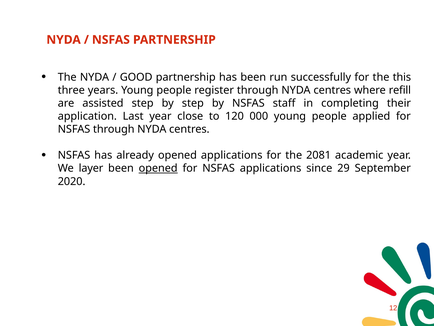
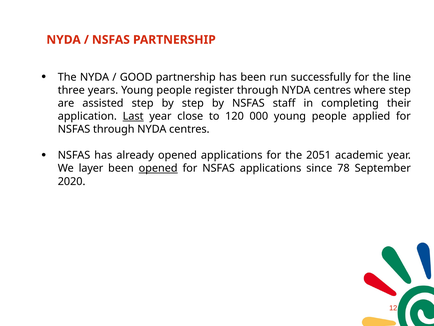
this: this -> line (402, 77)
where refill: refill -> step (400, 90)
Last underline: none -> present (133, 116)
2081: 2081 -> 2051 (319, 155)
29: 29 -> 78 (343, 168)
